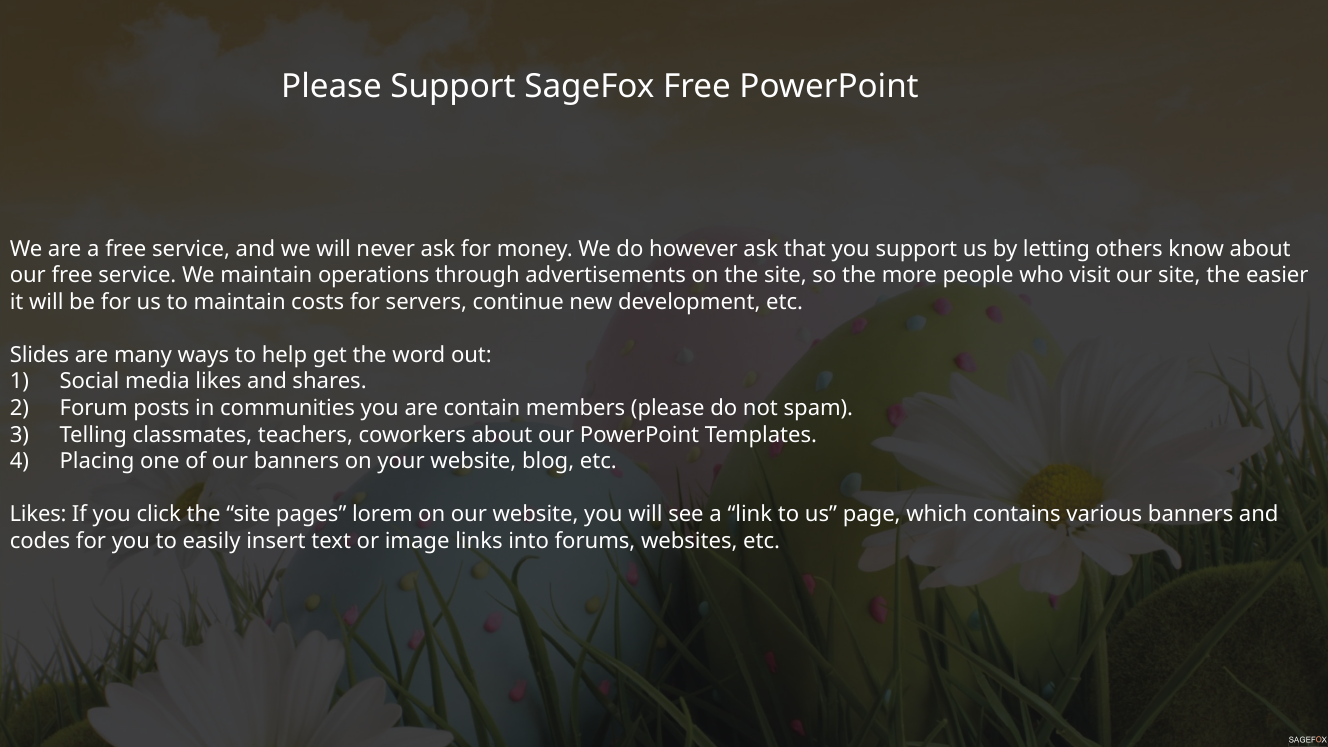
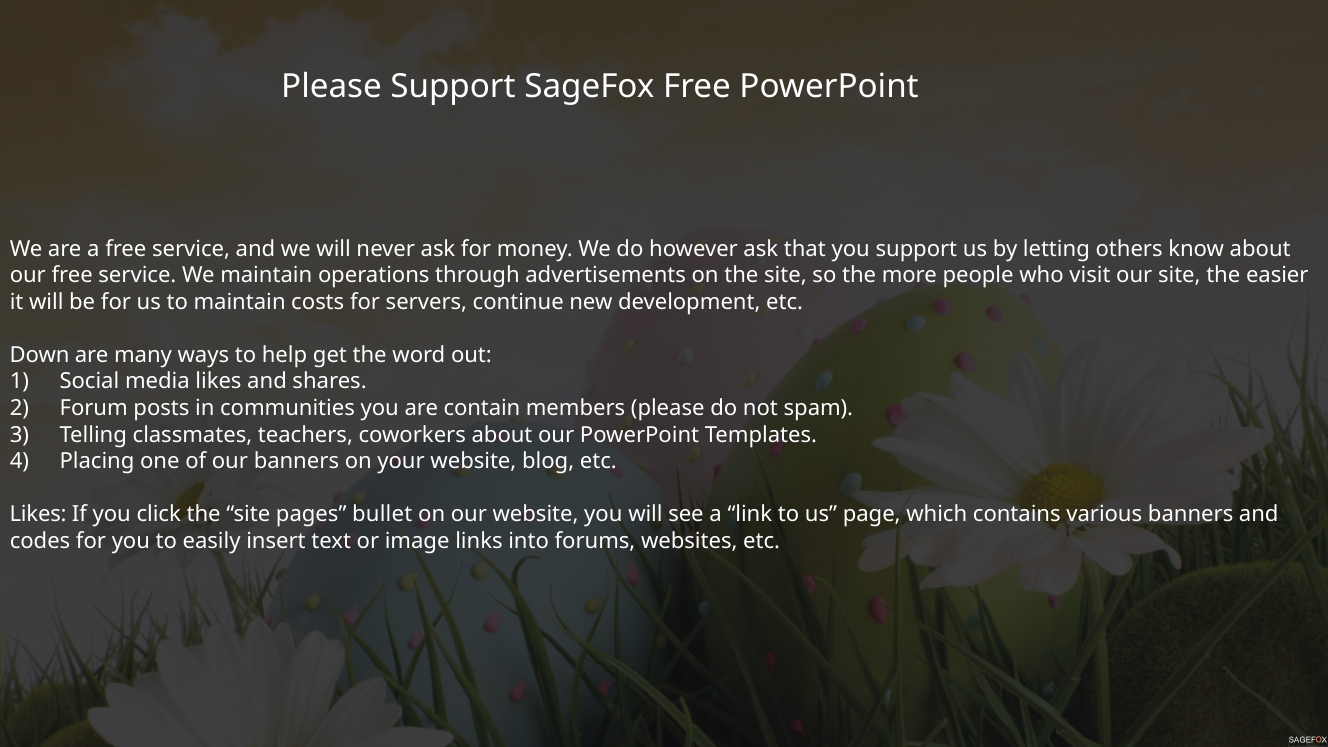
Slides: Slides -> Down (40, 355)
lorem: lorem -> bullet (382, 514)
